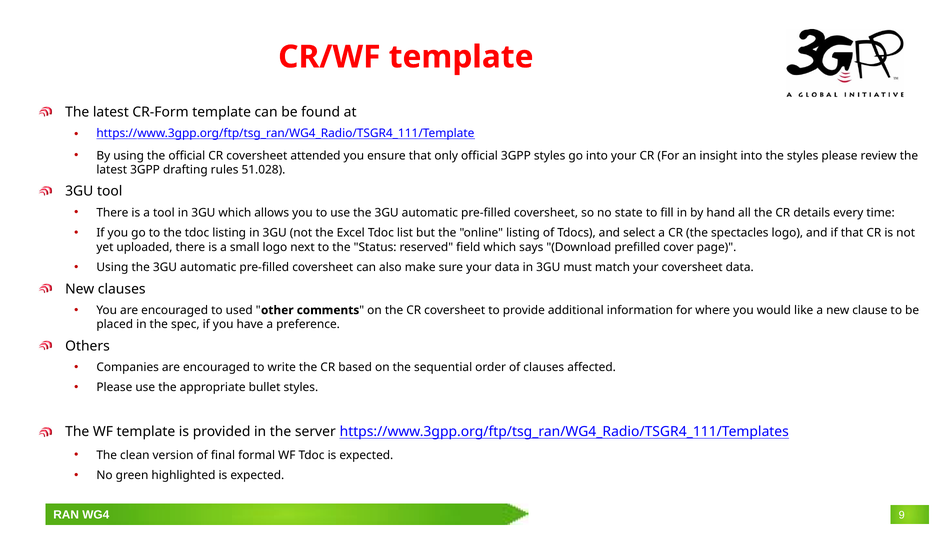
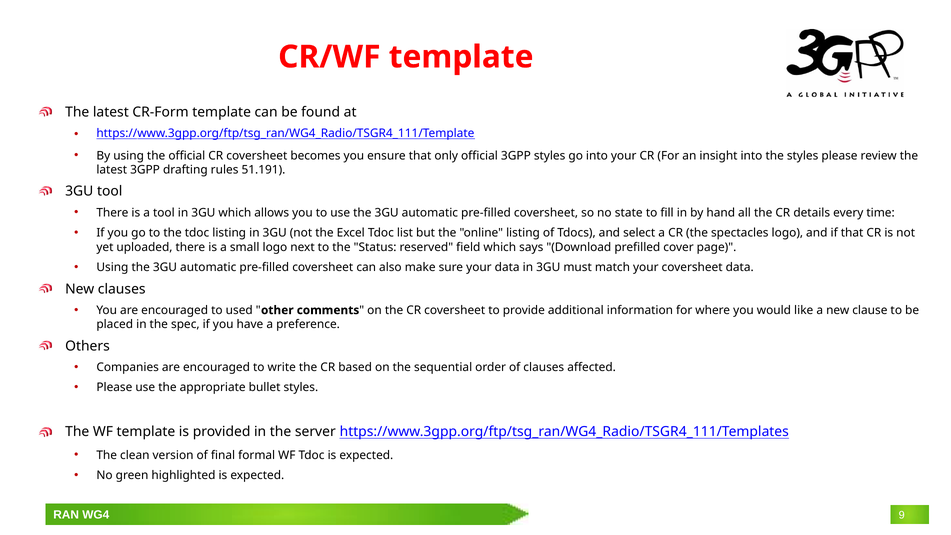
attended: attended -> becomes (315, 156)
51.028: 51.028 -> 51.191 (263, 170)
